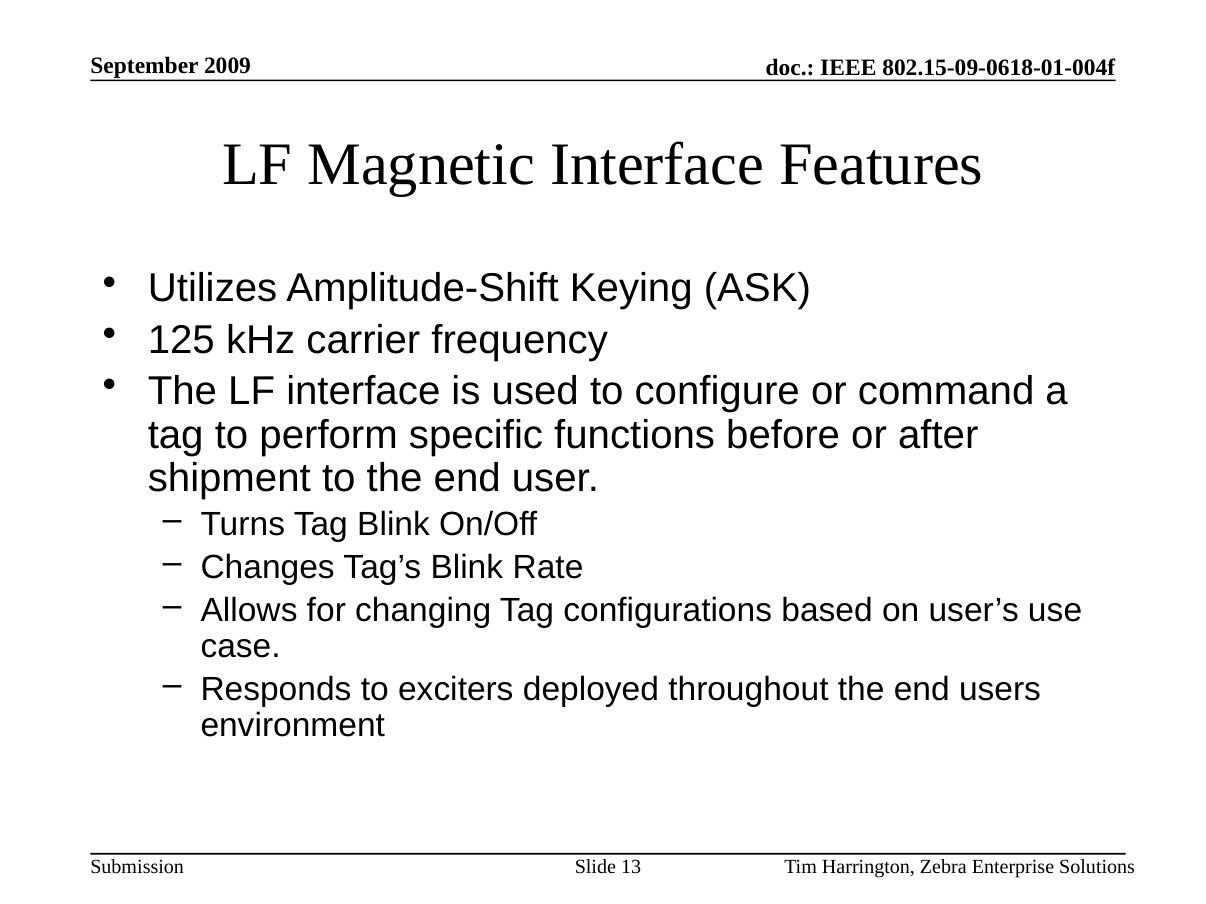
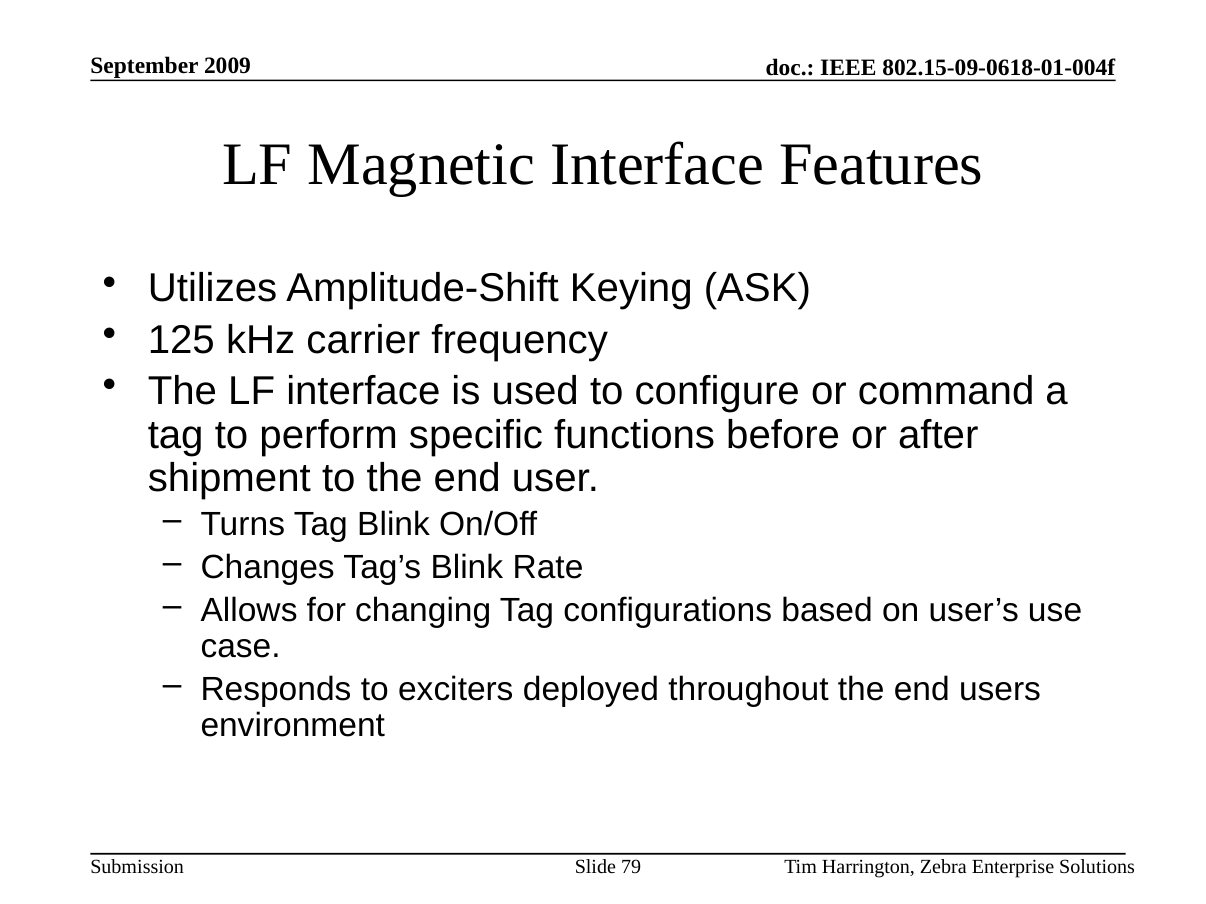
13: 13 -> 79 (631, 867)
